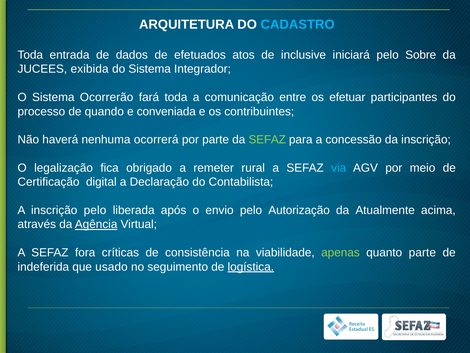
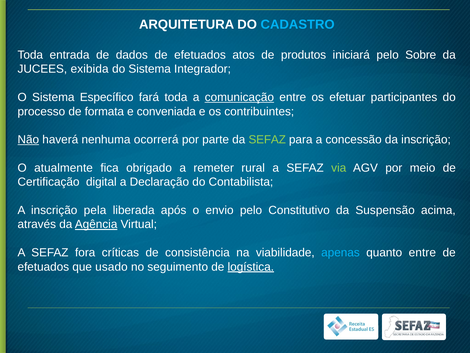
inclusive: inclusive -> produtos (304, 55)
Ocorrerão: Ocorrerão -> Específico (107, 97)
comunicação underline: none -> present (239, 97)
quando: quando -> formata (104, 111)
Não underline: none -> present (28, 140)
legalização: legalização -> atualmente (64, 168)
via colour: light blue -> light green (339, 168)
inscrição pelo: pelo -> pela (95, 210)
Autorização: Autorização -> Constitutivo (299, 210)
Atualmente: Atualmente -> Suspensão (385, 210)
apenas colour: light green -> light blue (340, 252)
quanto parte: parte -> entre (422, 252)
indeferida: indeferida -> efetuados (43, 266)
